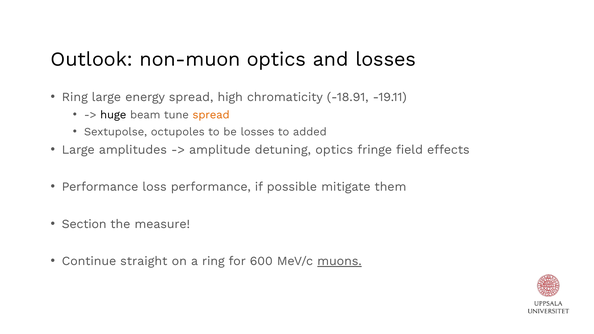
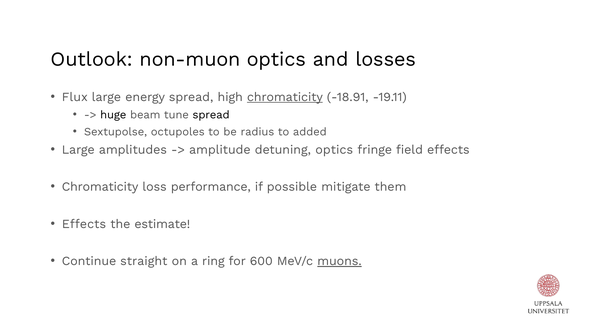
Ring: Ring -> Flux (75, 97)
chromaticity underline: none -> present (285, 97)
spread colour: orange -> black (211, 115)
be losses: losses -> radius (257, 132)
Performance: Performance -> Chromaticity (100, 187)
Section: Section -> Effects (84, 224)
measure: measure -> estimate (162, 224)
